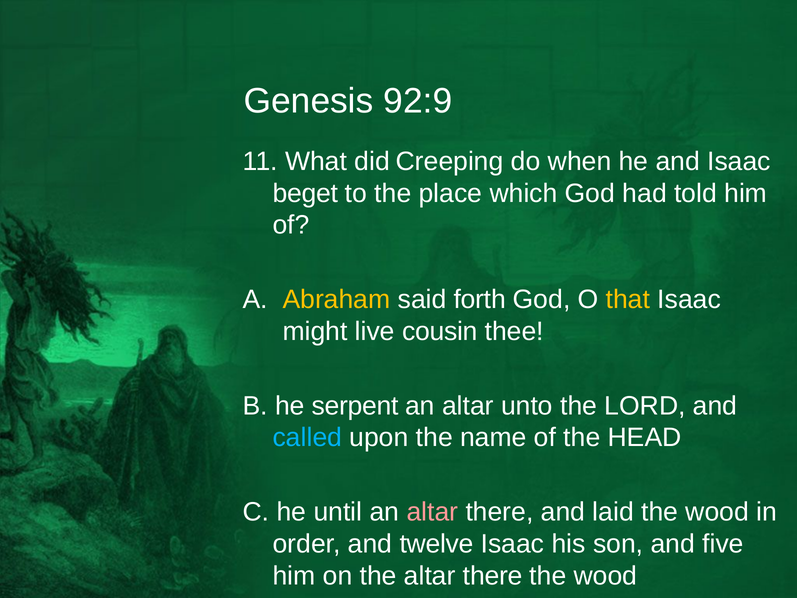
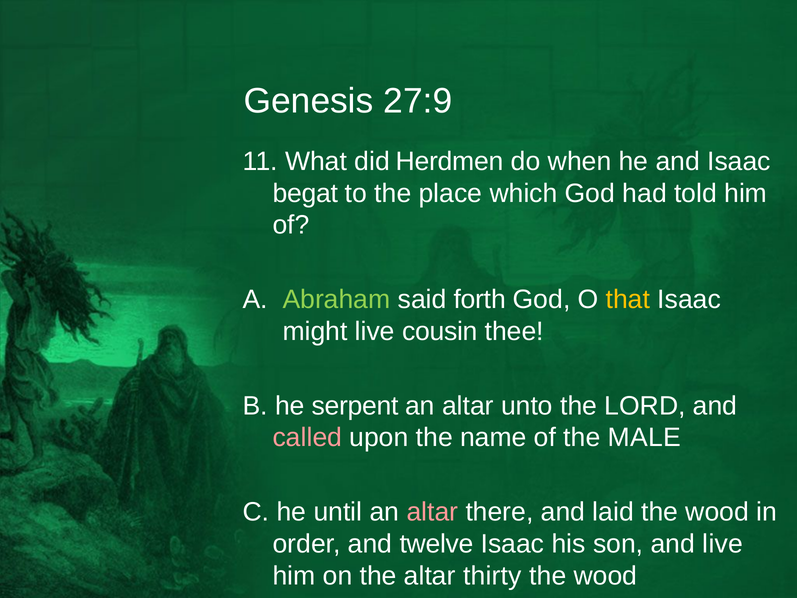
92:9: 92:9 -> 27:9 (418, 101)
Creeping: Creeping -> Herdmen (450, 161)
beget: beget -> begat (305, 193)
Abraham colour: yellow -> light green (336, 299)
called colour: light blue -> pink (307, 438)
HEAD: HEAD -> MALE (645, 438)
and five: five -> live (723, 544)
the altar there: there -> thirty (492, 576)
